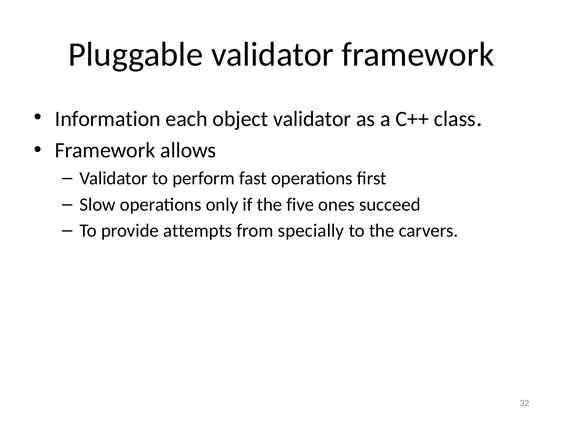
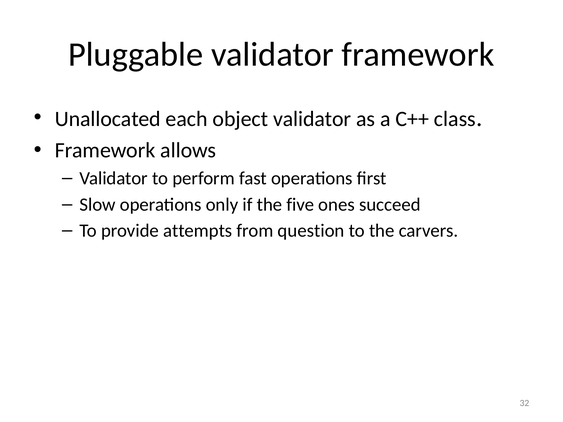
Information: Information -> Unallocated (108, 119)
specially: specially -> question (311, 231)
